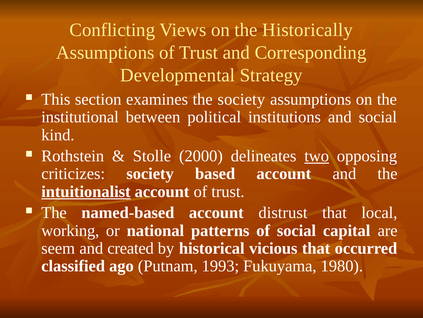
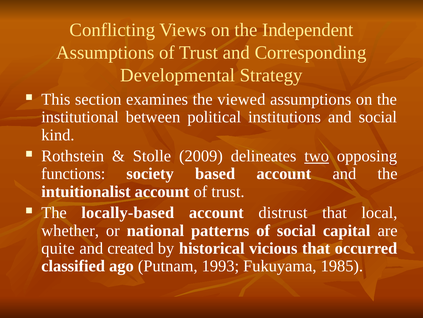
Historically: Historically -> Independent (308, 30)
the society: society -> viewed (241, 99)
2000: 2000 -> 2009 (201, 156)
criticizes: criticizes -> functions (73, 173)
intuitionalist underline: present -> none (86, 191)
named-based: named-based -> locally-based (128, 212)
working: working -> whether (70, 230)
seem: seem -> quite (58, 248)
1980: 1980 -> 1985 (342, 266)
